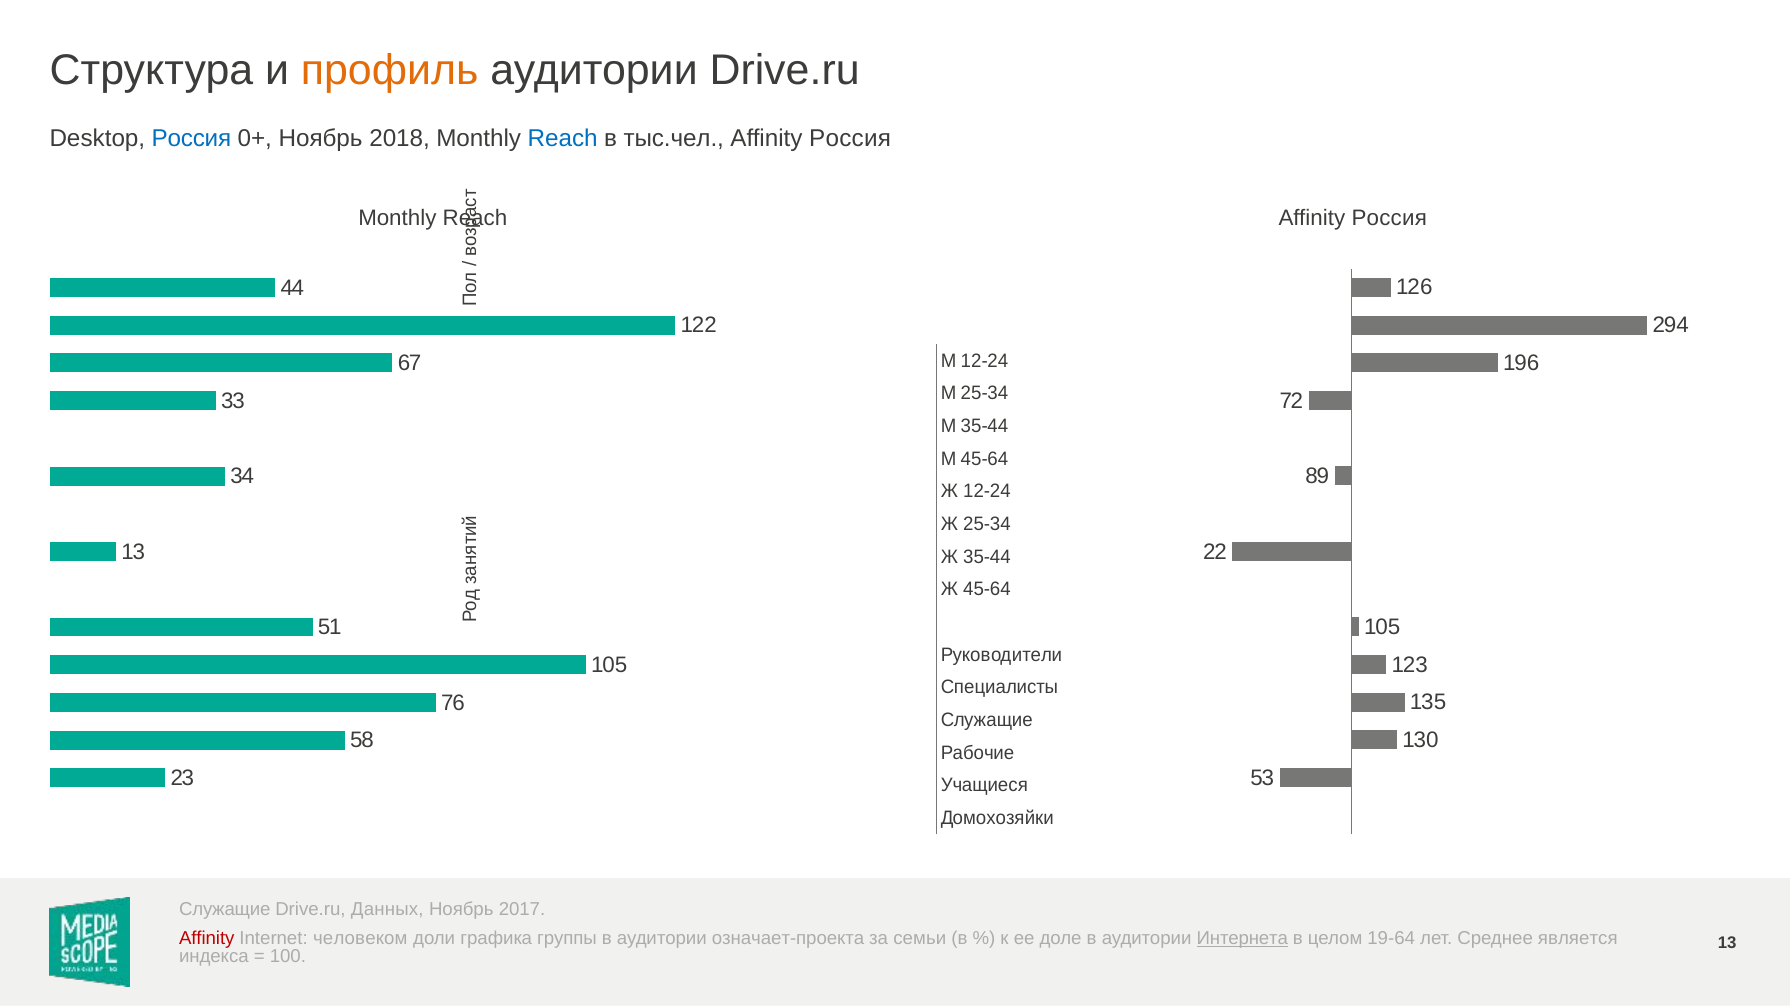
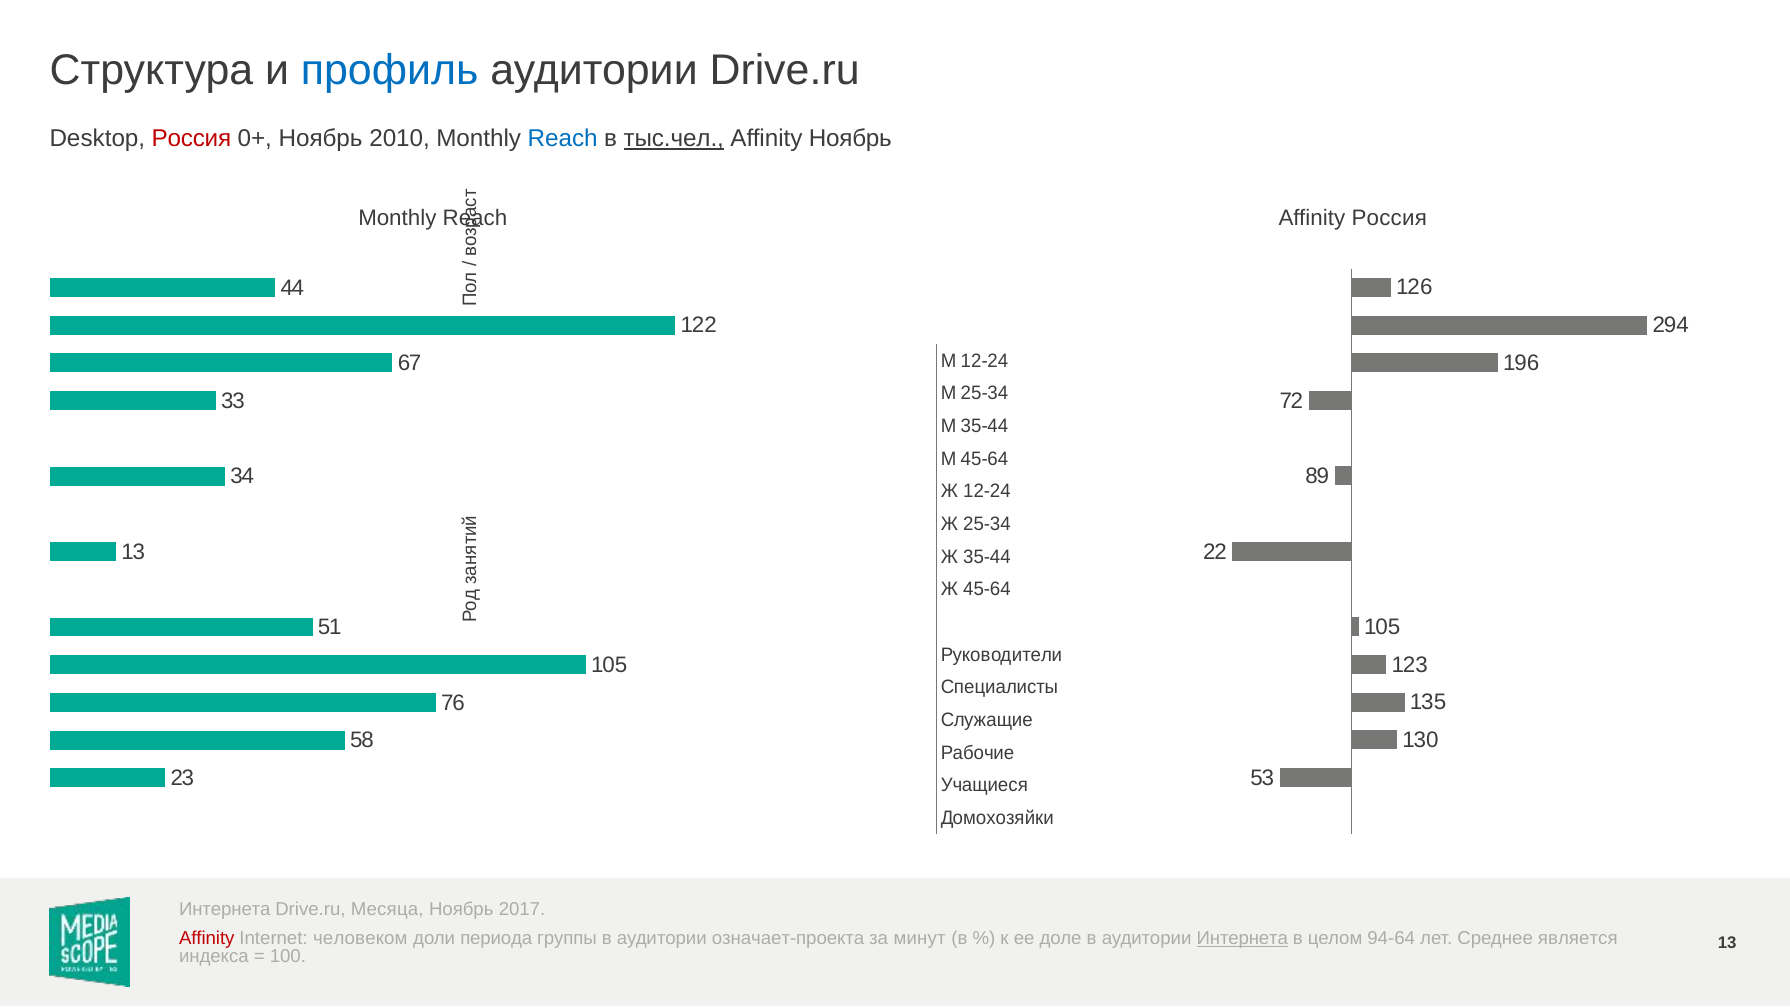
профиль colour: orange -> blue (390, 70)
Россия colour: blue -> red (191, 139)
2018: 2018 -> 2010 (400, 139)
тыс.чел underline: none -> present (674, 139)
Россия: Россия -> Ноябрь (850, 139)
Служащие: Служащие -> Интернета (225, 909)
Данных: Данных -> Месяца (387, 909)
графика: графика -> периода (496, 938)
семьи: семьи -> минут (920, 938)
19-64: 19-64 -> 94-64 (1391, 938)
